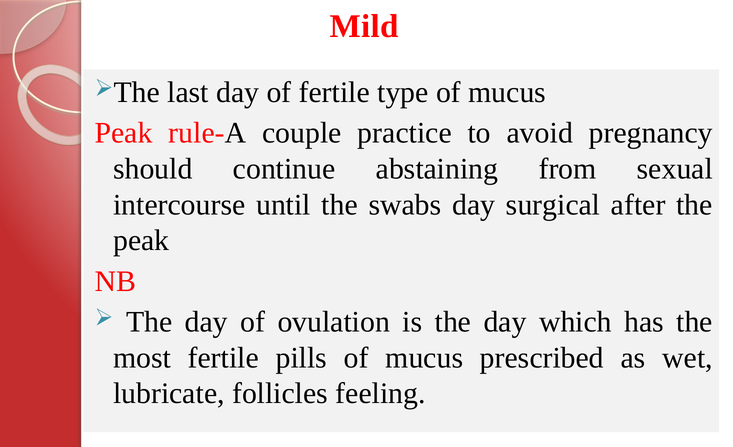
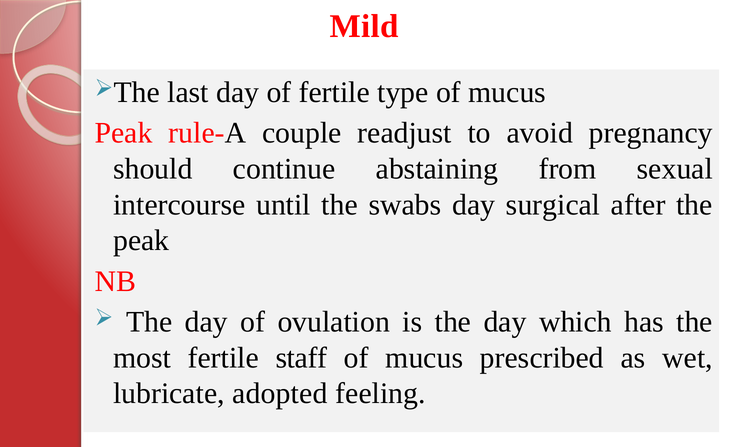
practice: practice -> readjust (405, 133)
pills: pills -> staff (301, 358)
follicles: follicles -> adopted (280, 393)
